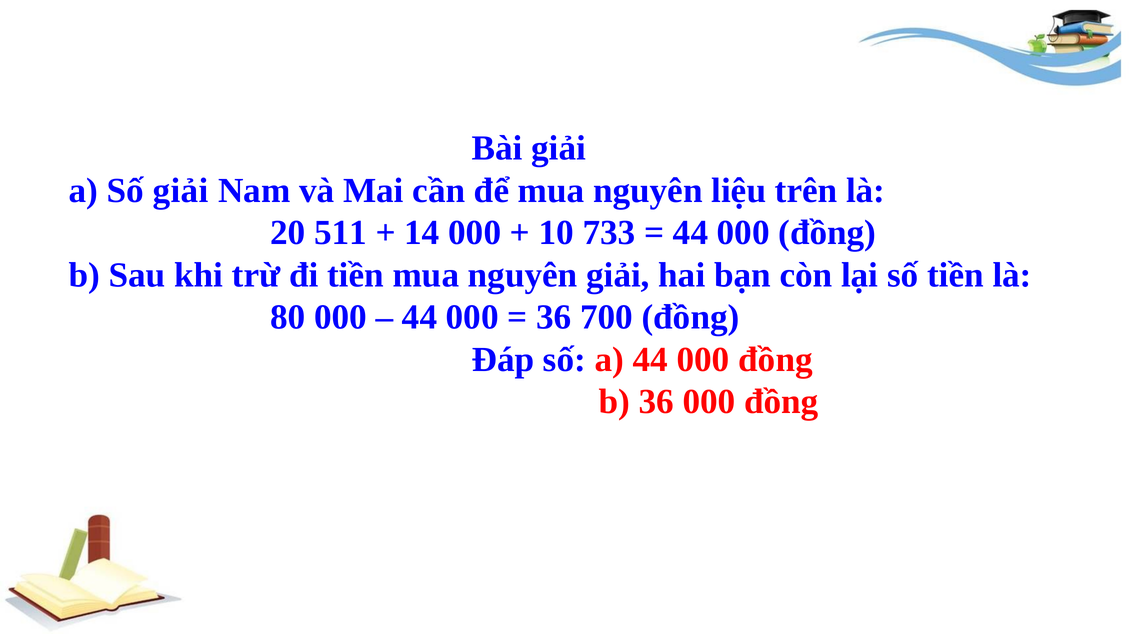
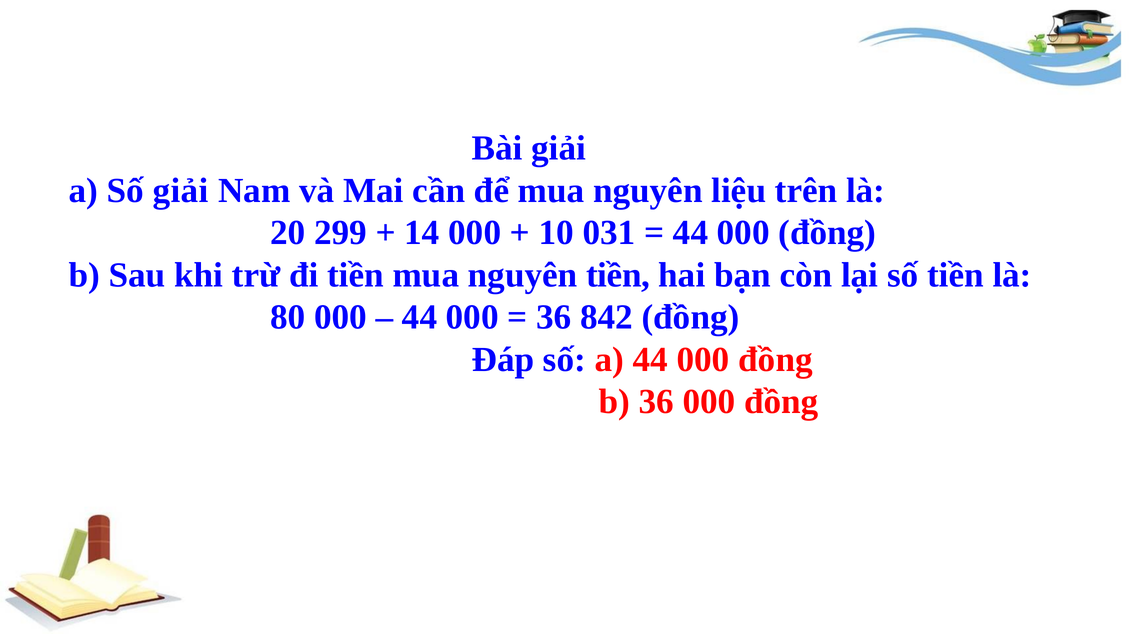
511: 511 -> 299 (340, 233)
733: 733 -> 031 (609, 233)
nguyên giải: giải -> tiền (618, 275)
700: 700 -> 842 (607, 317)
